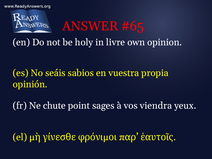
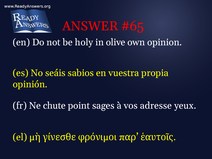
livre: livre -> olive (116, 42)
viendra: viendra -> adresse (156, 106)
